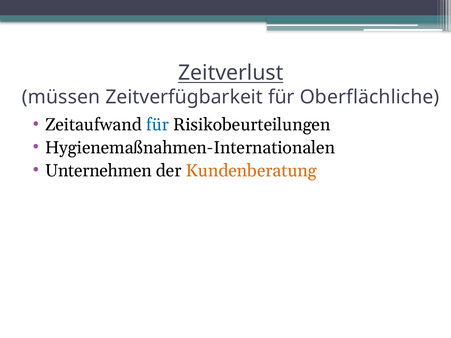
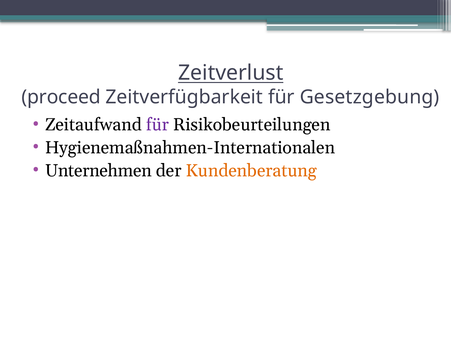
müssen: müssen -> proceed (61, 97)
Oberflächliche: Oberflächliche -> Gesetzgebung (370, 97)
für colour: blue -> purple (158, 125)
